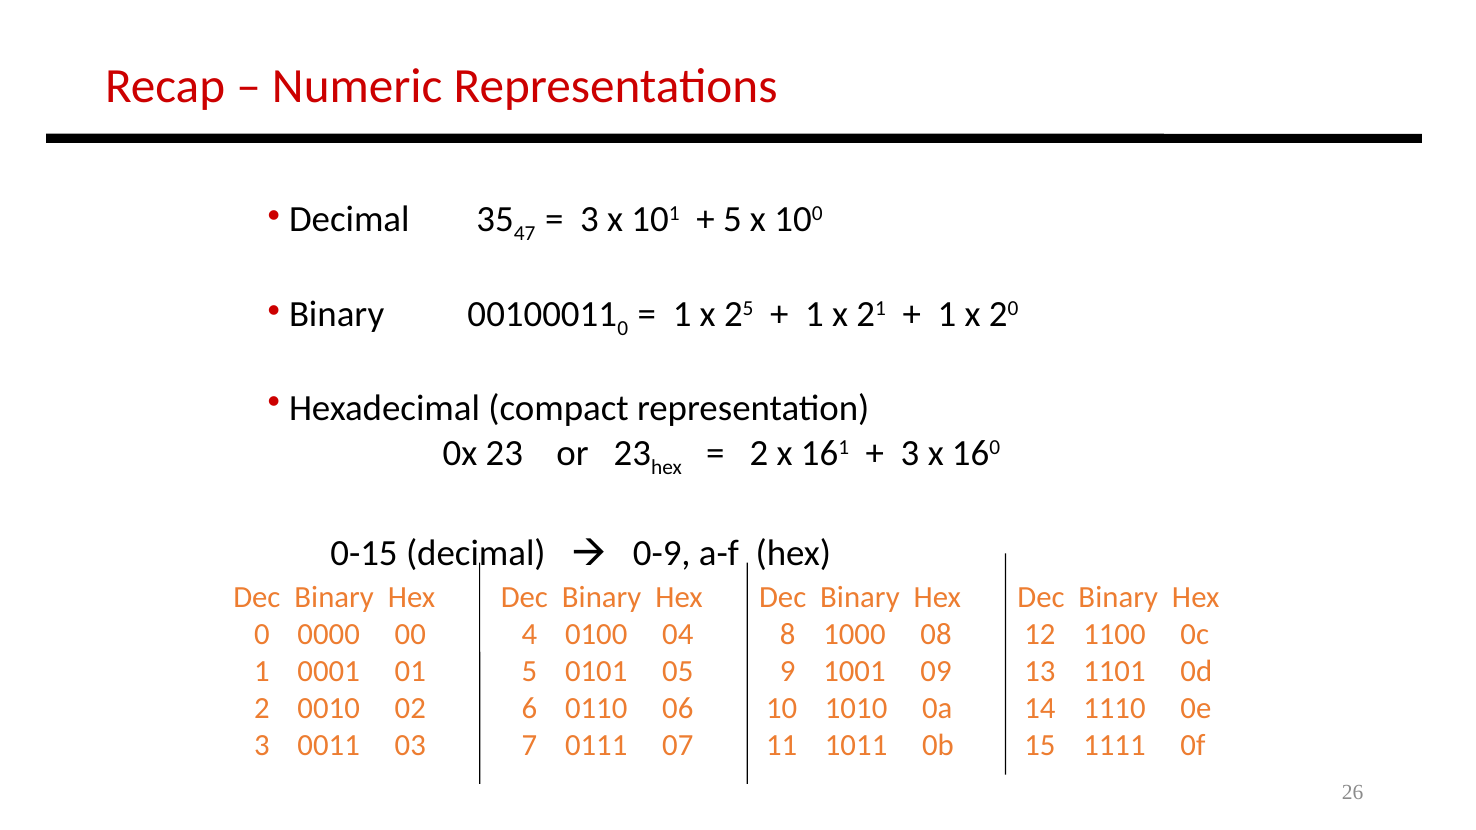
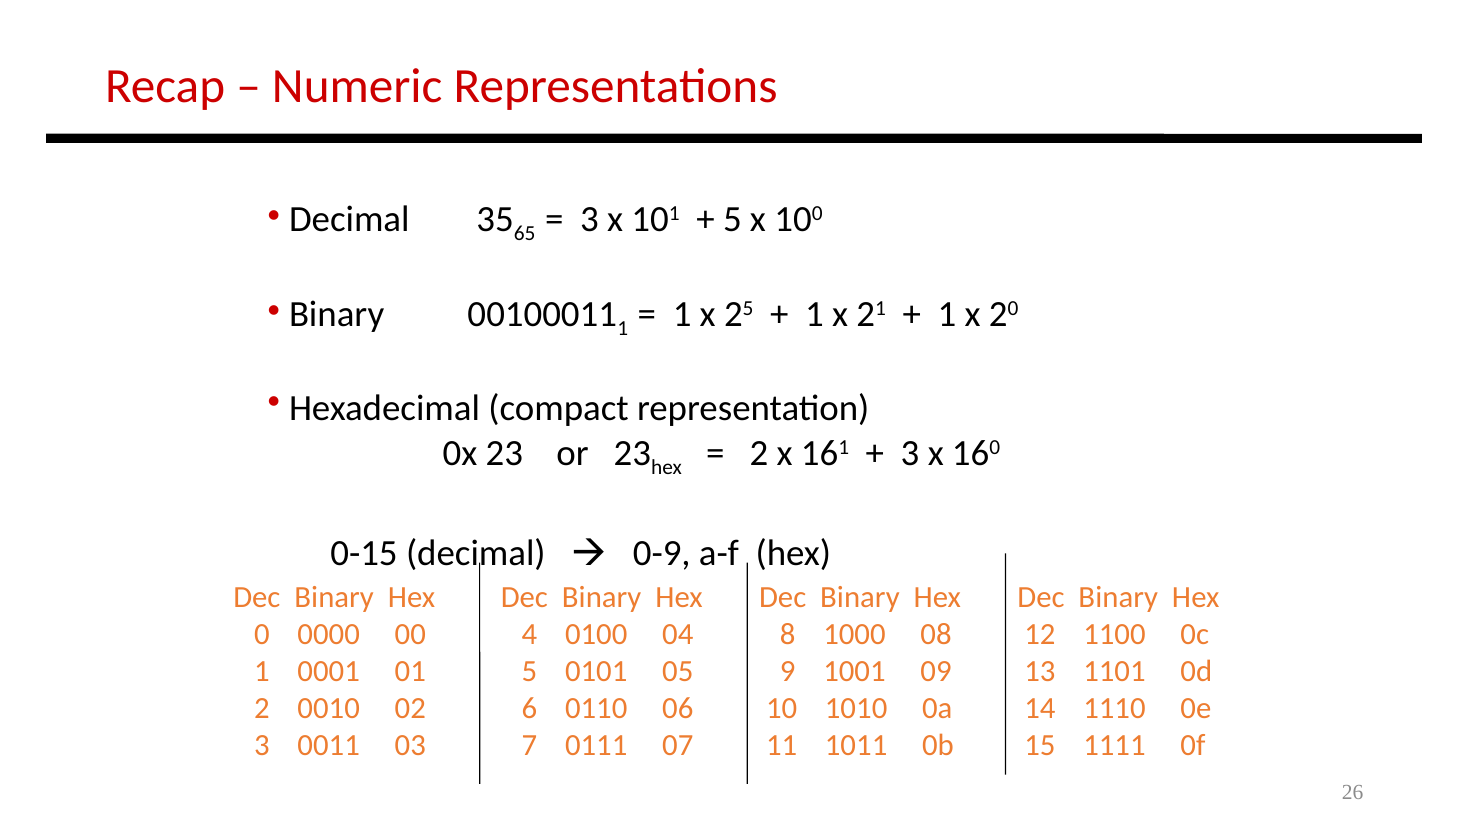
47: 47 -> 65 (525, 234)
0: 0 -> 1 (623, 328)
